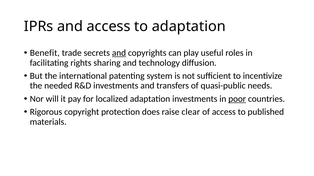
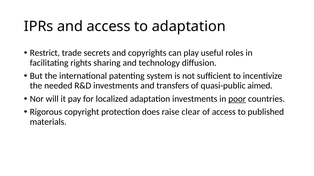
Benefit: Benefit -> Restrict (45, 53)
and underline: present -> none (119, 53)
needs: needs -> aimed (260, 86)
